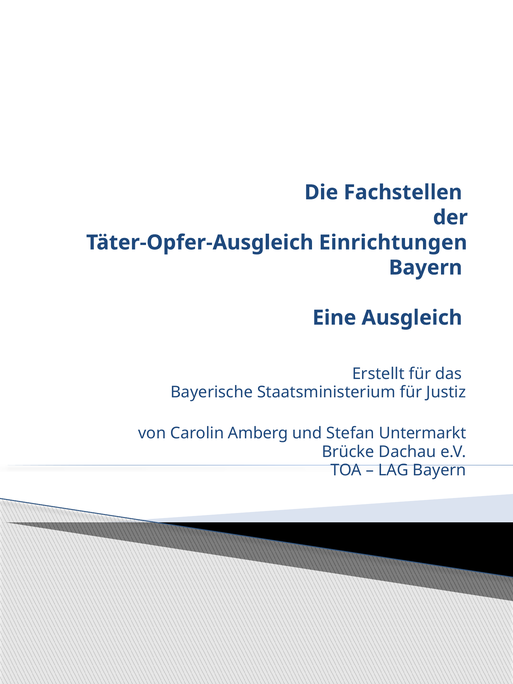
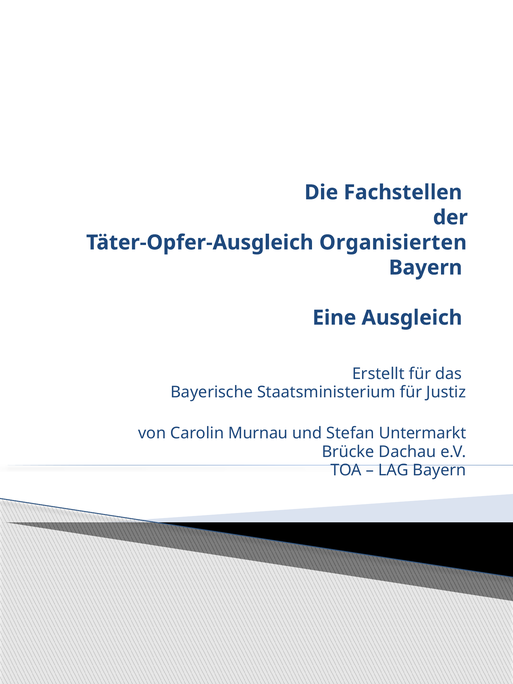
Einrichtungen: Einrichtungen -> Organisierten (393, 243)
Amberg: Amberg -> Murnau (258, 433)
